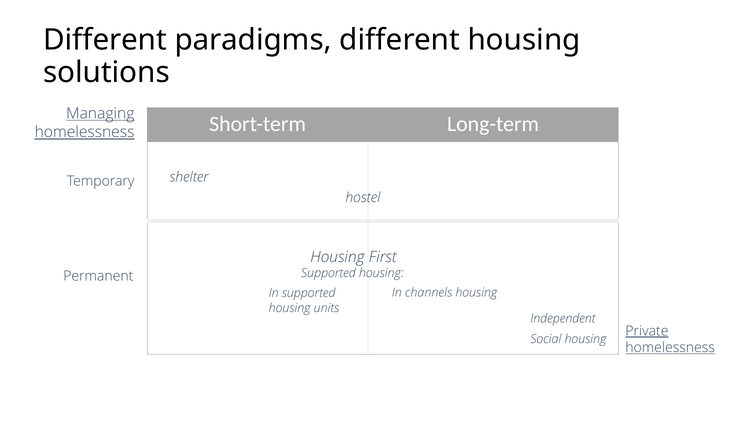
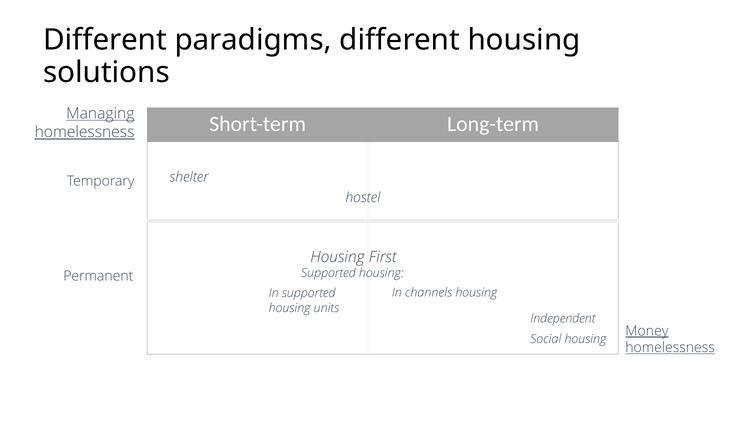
Private: Private -> Money (647, 331)
